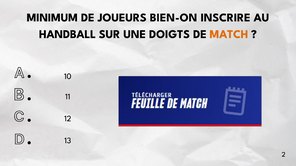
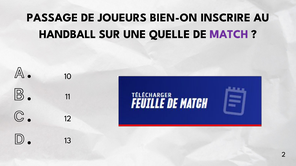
MINIMUM: MINIMUM -> PASSAGE (52, 18)
DOIGTS: DOIGTS -> QUELLE (169, 34)
MATCH colour: orange -> purple (229, 34)
